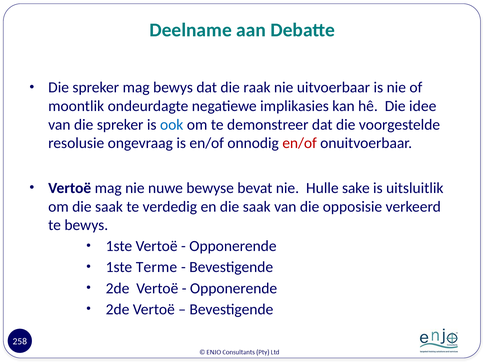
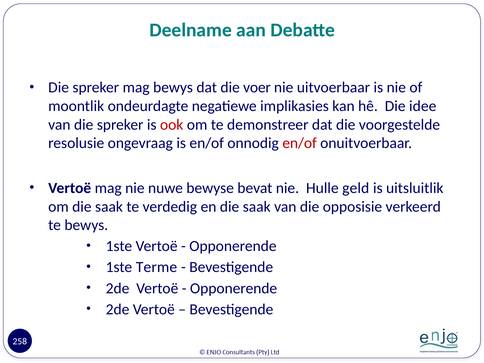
raak: raak -> voer (257, 88)
ook colour: blue -> red (172, 125)
sake: sake -> geld (356, 188)
